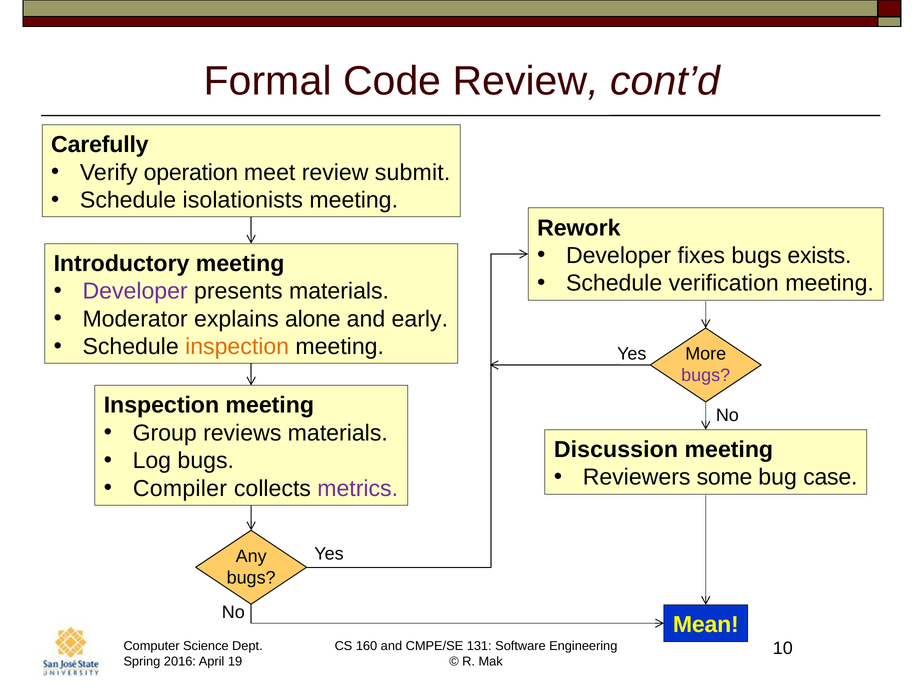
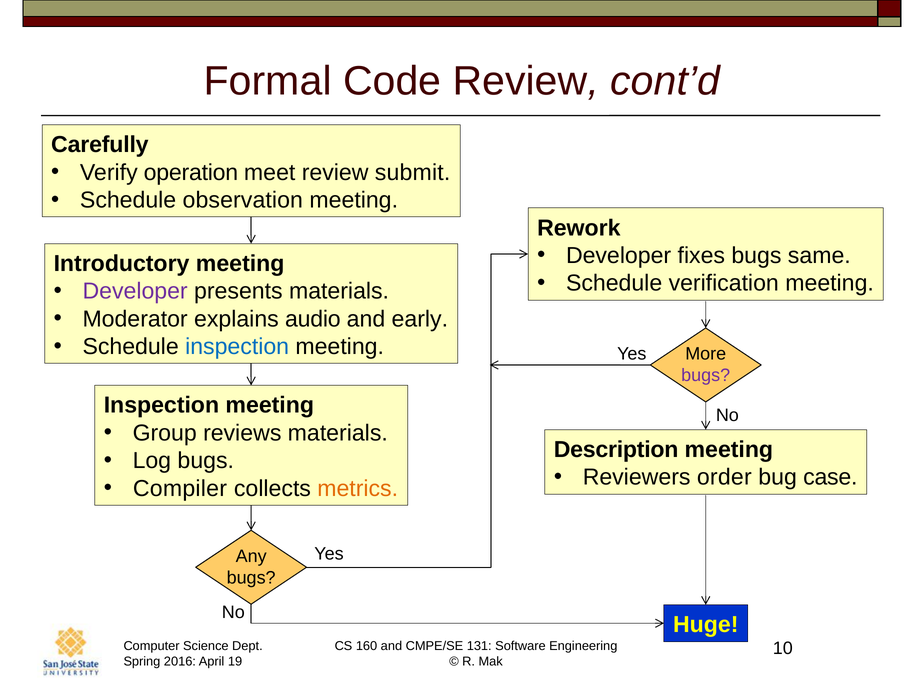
isolationists: isolationists -> observation (243, 200)
exists: exists -> same (819, 256)
alone: alone -> audio (313, 319)
inspection colour: orange -> blue (237, 347)
Discussion: Discussion -> Description (616, 450)
some: some -> order (724, 477)
metrics colour: purple -> orange (358, 489)
Mean: Mean -> Huge (706, 625)
